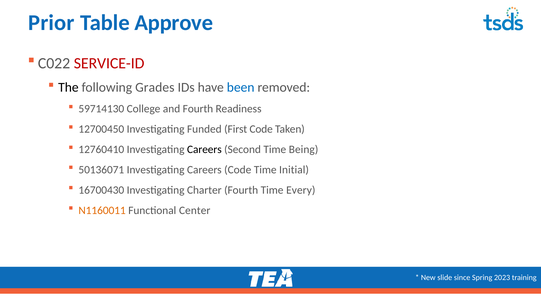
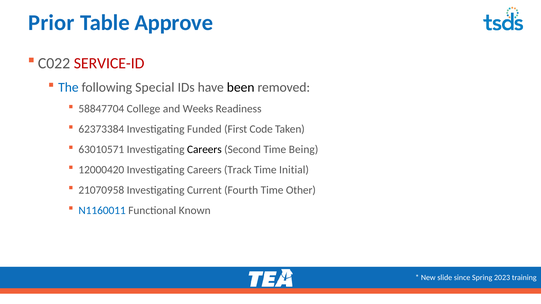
The colour: black -> blue (68, 87)
Grades: Grades -> Special (155, 87)
been colour: blue -> black (241, 87)
59714130: 59714130 -> 58847704 (101, 109)
and Fourth: Fourth -> Weeks (198, 109)
12700450: 12700450 -> 62373384 (101, 129)
12760410: 12760410 -> 63010571 (101, 150)
50136071: 50136071 -> 12000420 (101, 170)
Careers Code: Code -> Track (238, 170)
16700430: 16700430 -> 21070958 (101, 190)
Charter: Charter -> Current (204, 190)
Every: Every -> Other (301, 190)
N1160011 colour: orange -> blue (102, 211)
Center: Center -> Known (195, 211)
